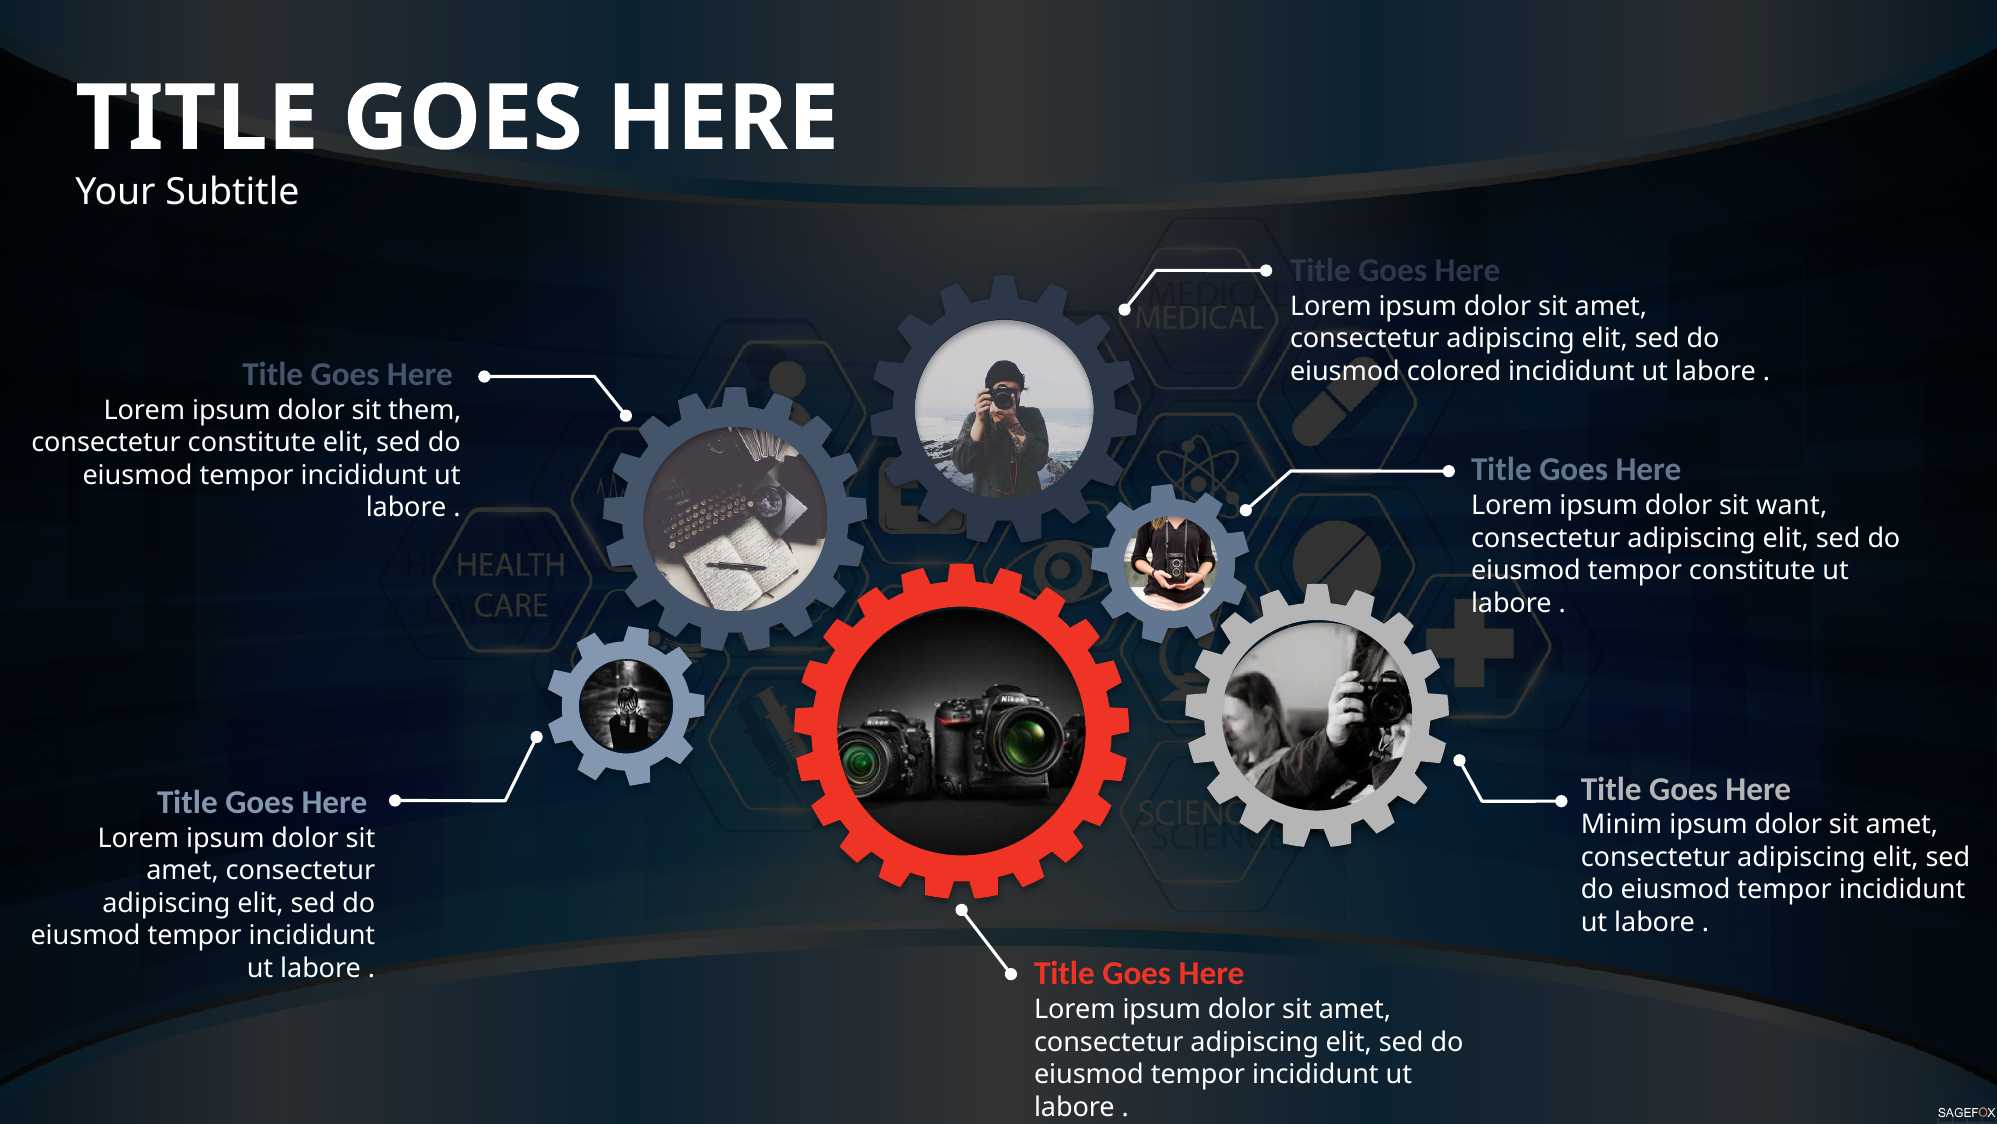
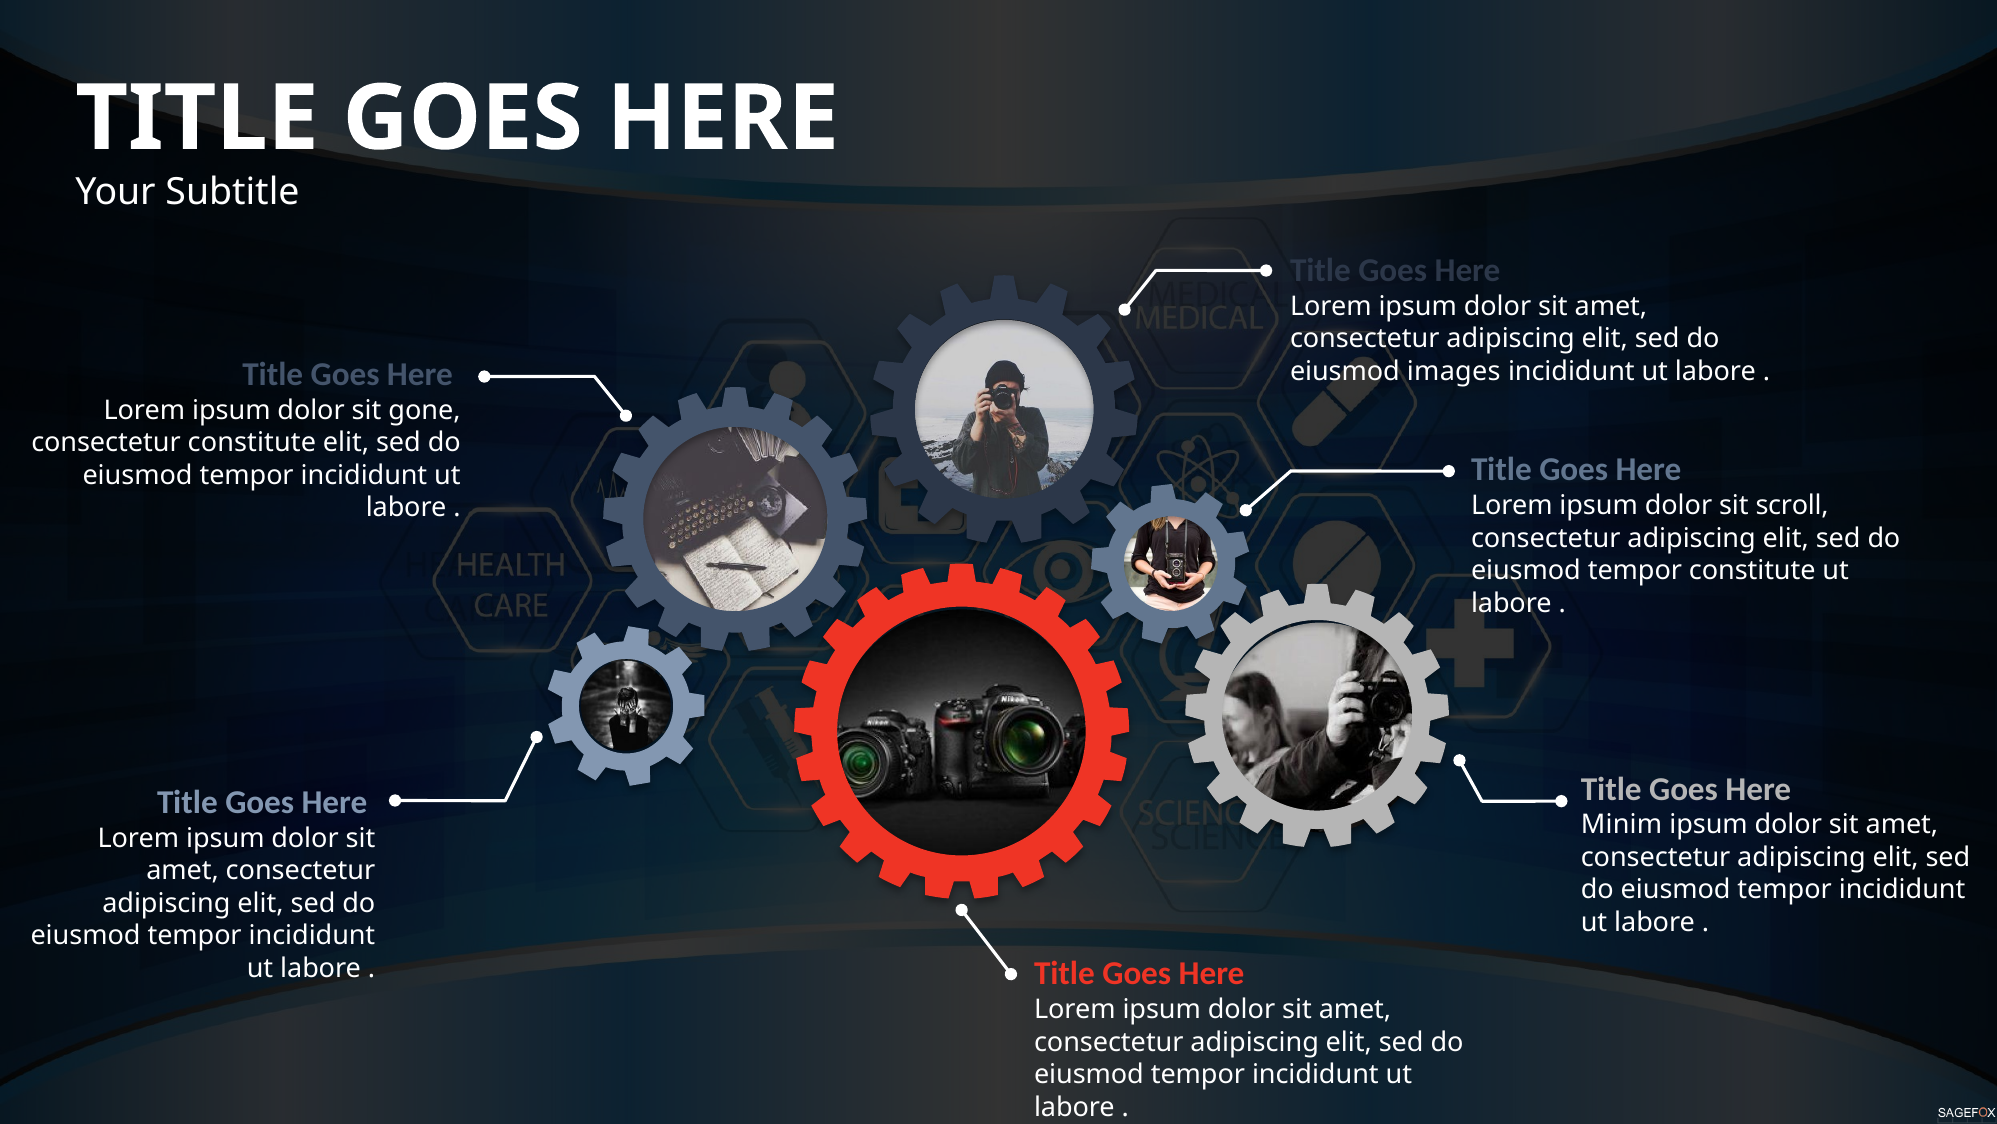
colored: colored -> images (1454, 371)
them: them -> gone (425, 410)
want: want -> scroll (1792, 505)
